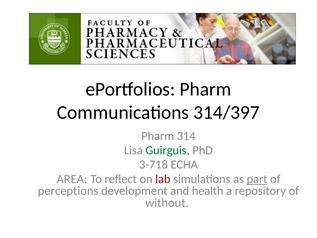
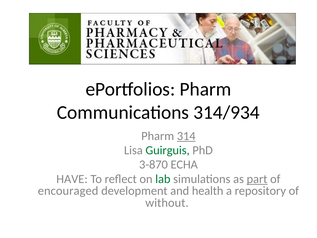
314/397: 314/397 -> 314/934 (227, 112)
314 underline: none -> present (186, 136)
3-718: 3-718 -> 3-870 (153, 164)
AREA: AREA -> HAVE (72, 179)
lab colour: red -> green (163, 179)
perceptions: perceptions -> encouraged (68, 191)
